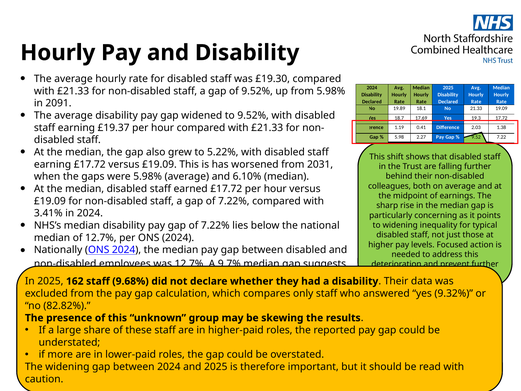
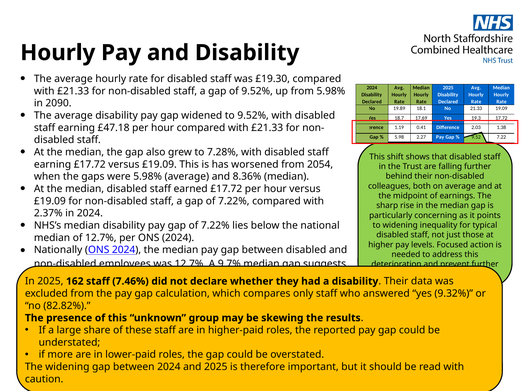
2091: 2091 -> 2090 (59, 103)
£19.37: £19.37 -> £47.18 (114, 128)
5.22%: 5.22% -> 7.28% (223, 152)
2031: 2031 -> 2054 (320, 164)
6.10%: 6.10% -> 8.36% (247, 176)
3.41%: 3.41% -> 2.37% (48, 213)
9.68%: 9.68% -> 7.46% (130, 281)
